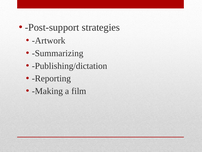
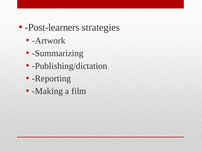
Post-support: Post-support -> Post-learners (52, 27)
